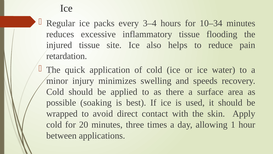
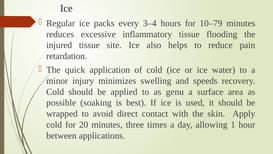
10–34: 10–34 -> 10–79 (211, 23)
there: there -> genu (175, 92)
